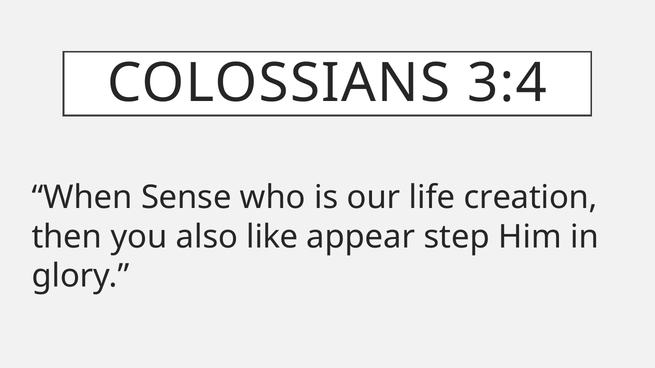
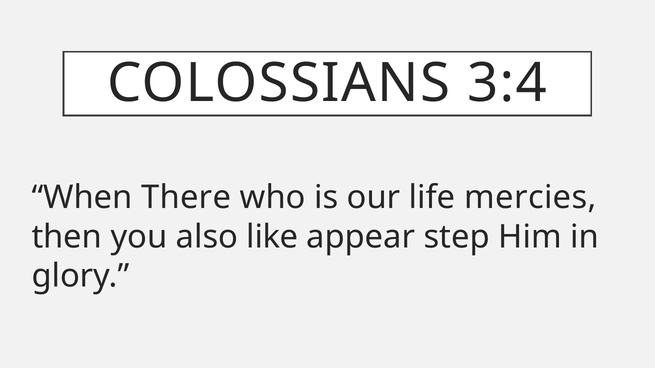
Sense: Sense -> There (186, 198)
creation: creation -> mercies (530, 198)
